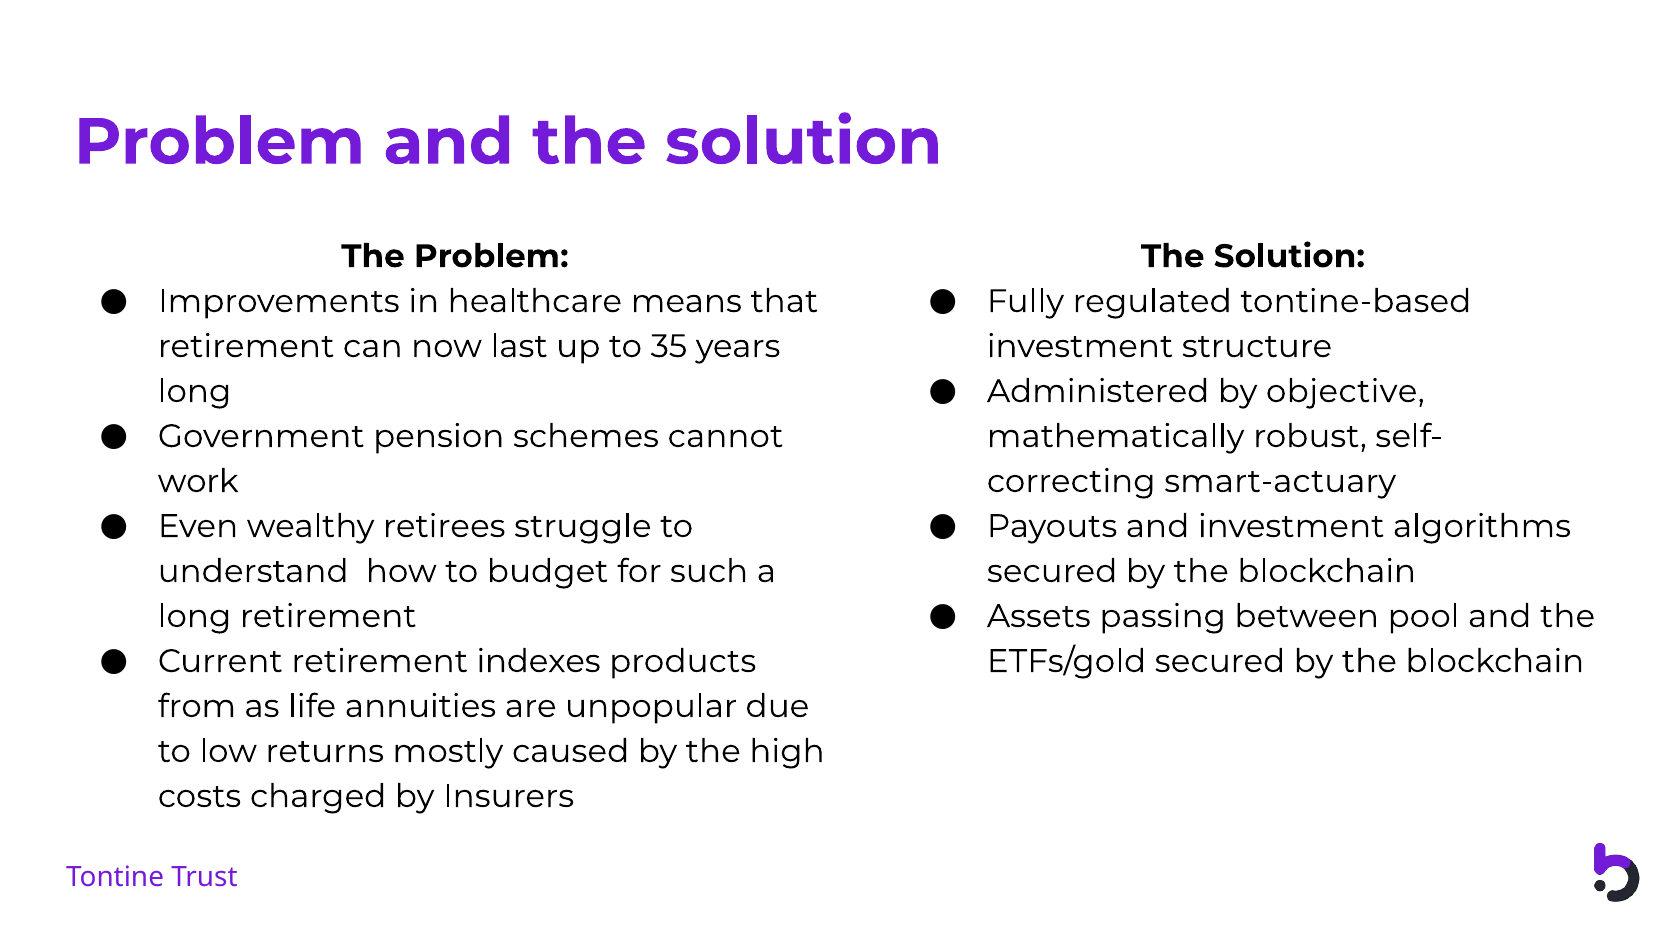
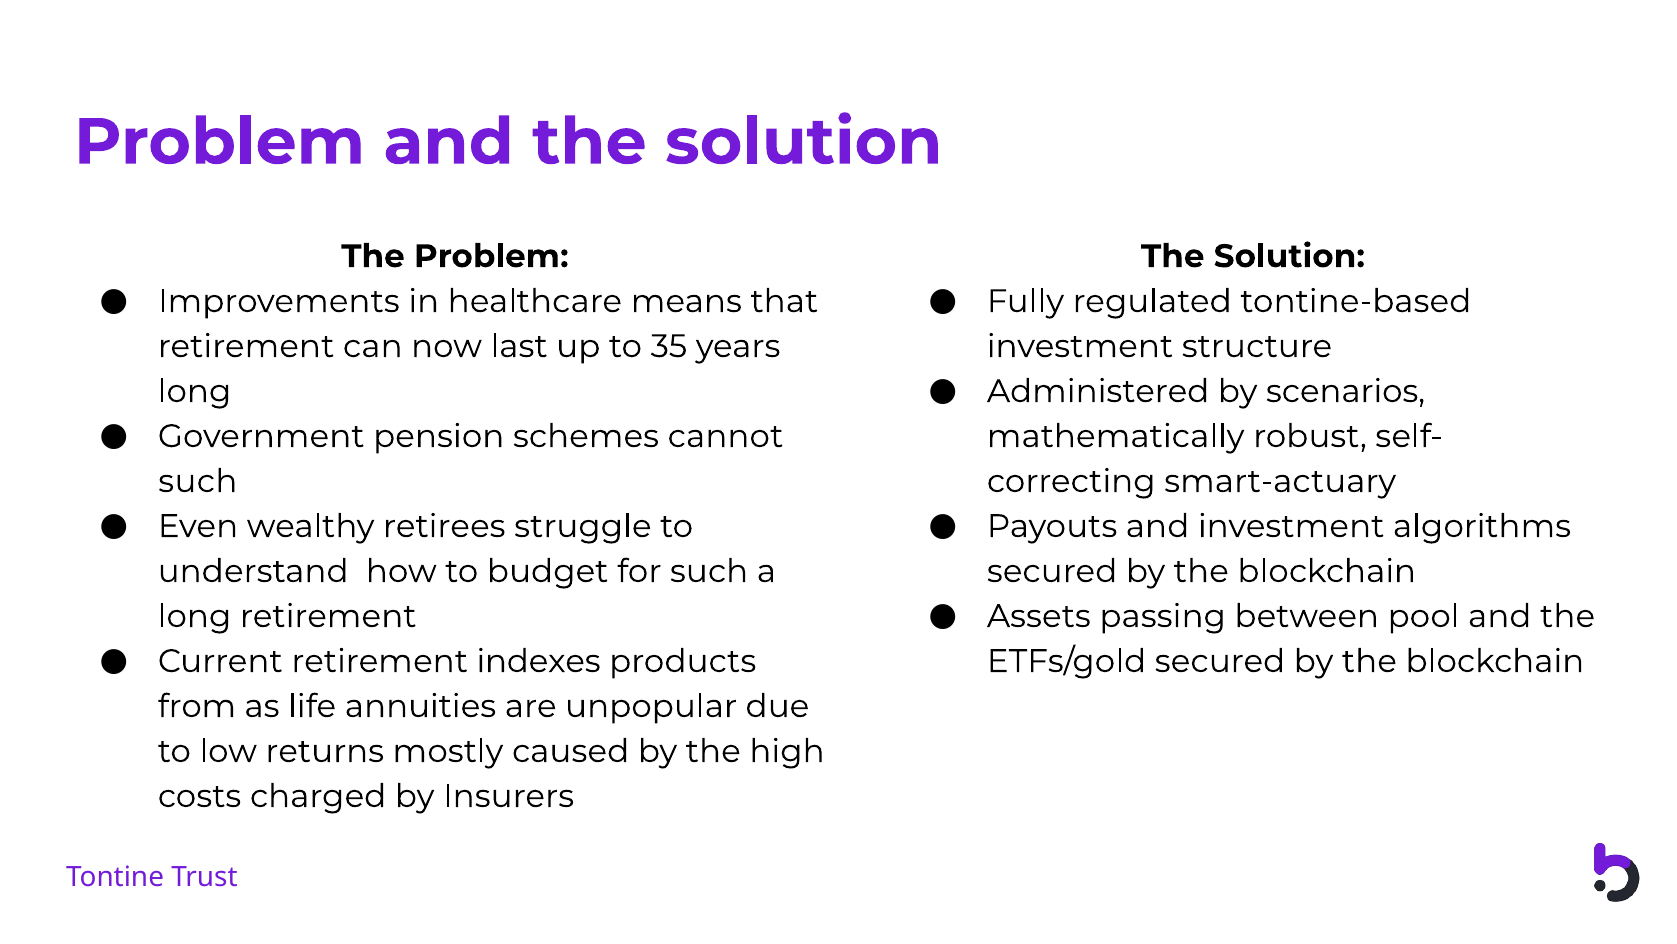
objective: objective -> scenarios (1346, 391)
work: work -> such (198, 481)
